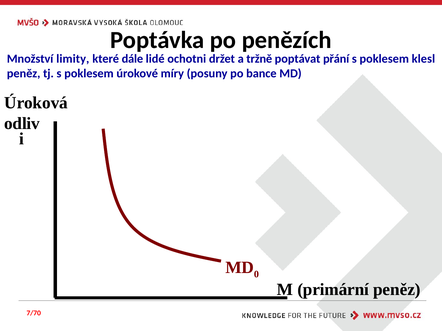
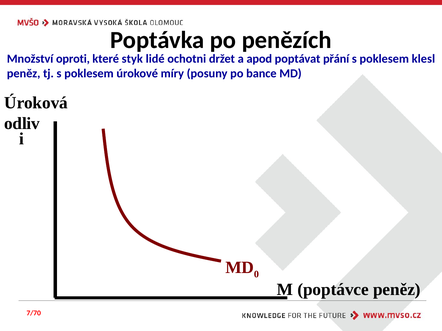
limity: limity -> oproti (73, 59)
dále: dále -> styk (132, 59)
tržně: tržně -> apod (259, 59)
primární: primární -> poptávce (333, 290)
